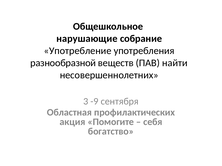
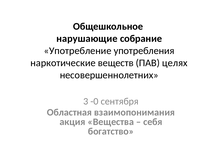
разнообразной: разнообразной -> наркотические (63, 63)
найти: найти -> целях (175, 63)
-9: -9 -> -0 (94, 102)
профилактических: профилактических -> взаимопонимания (135, 113)
Помогите: Помогите -> Вещества (111, 122)
